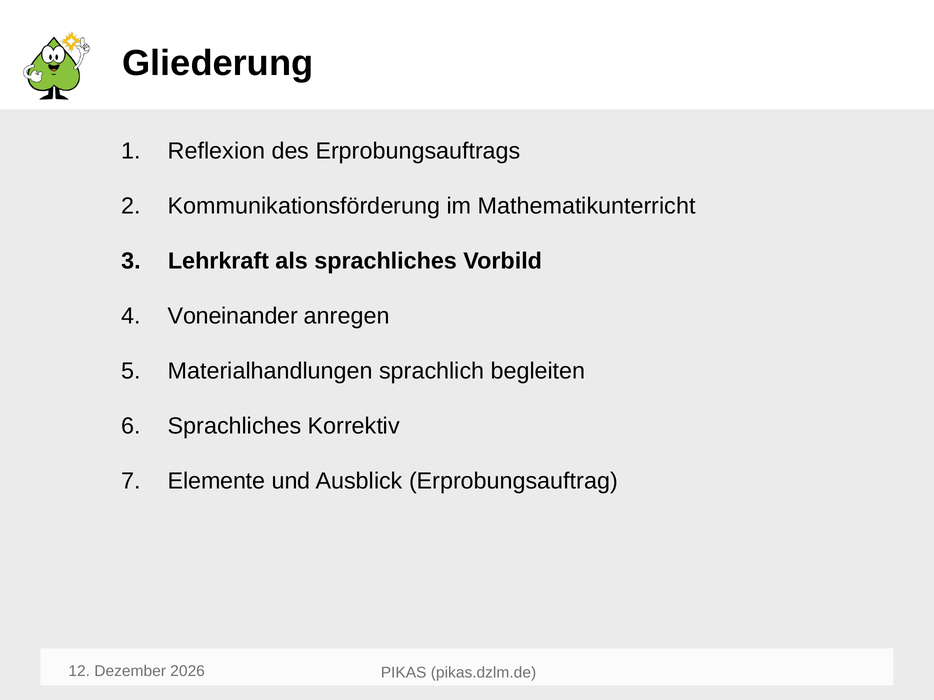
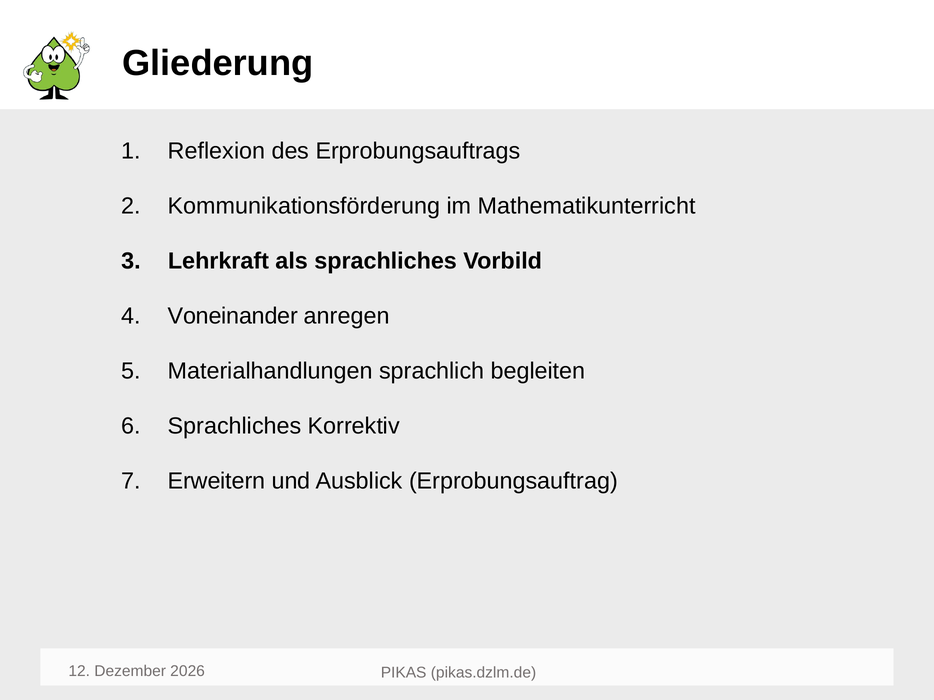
Elemente: Elemente -> Erweitern (217, 481)
